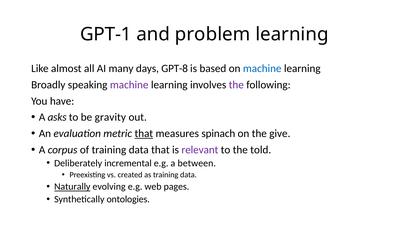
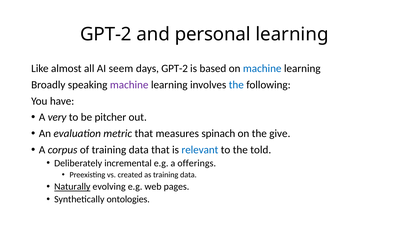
GPT-1: GPT-1 -> GPT-2 (106, 34)
problem: problem -> personal (213, 34)
many: many -> seem (121, 69)
days GPT-8: GPT-8 -> GPT-2 (175, 69)
the colour: purple -> blue (236, 85)
asks: asks -> very (57, 117)
gravity: gravity -> pitcher (110, 117)
that underline: present -> none (144, 134)
relevant colour: purple -> blue (200, 150)
between: between -> offerings (197, 163)
